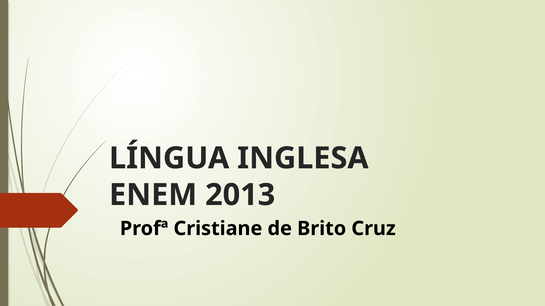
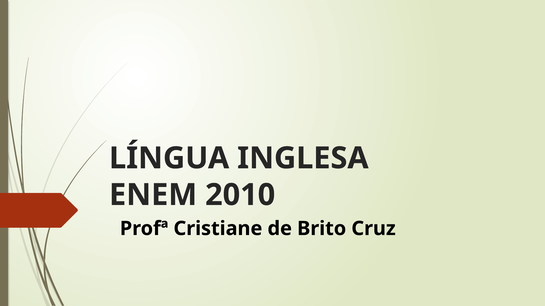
2013: 2013 -> 2010 (240, 195)
